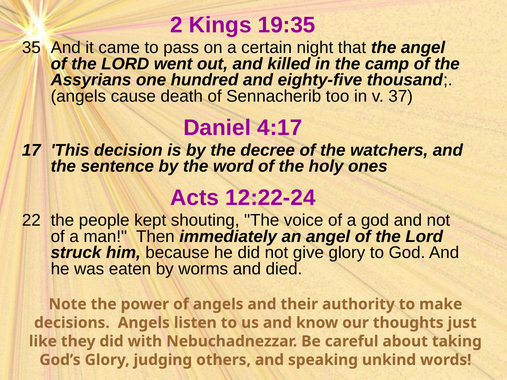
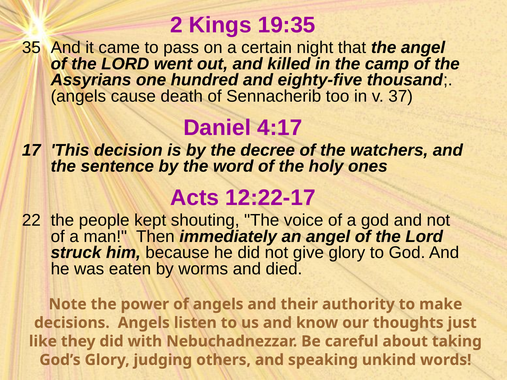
12:22-24: 12:22-24 -> 12:22-17 (270, 198)
